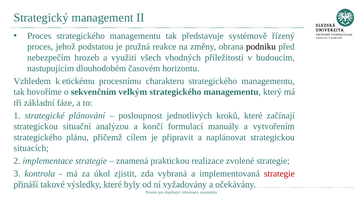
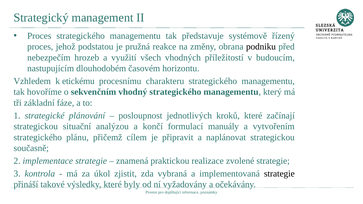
velkým: velkým -> vhodný (133, 92)
situacích: situacích -> současně (31, 148)
strategie colour: red -> black (279, 174)
